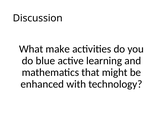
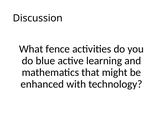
make: make -> fence (58, 49)
